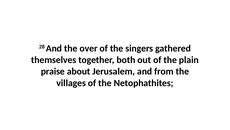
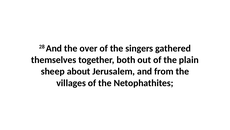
praise: praise -> sheep (53, 71)
